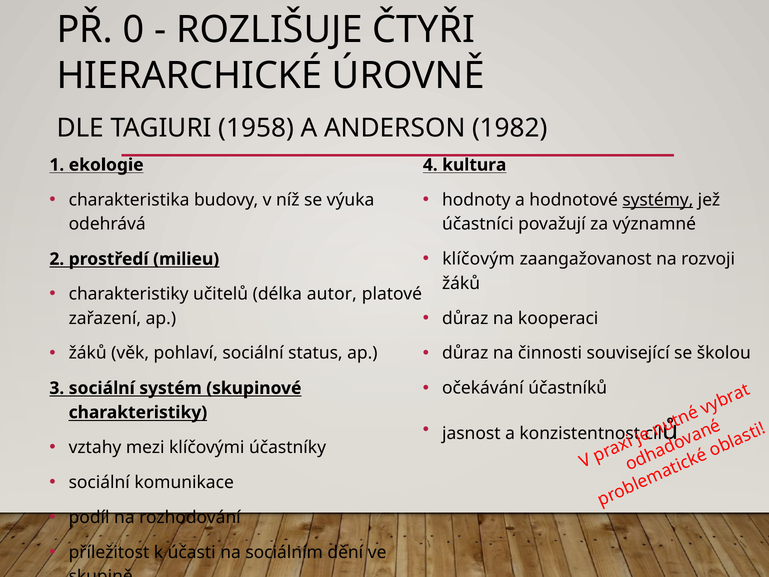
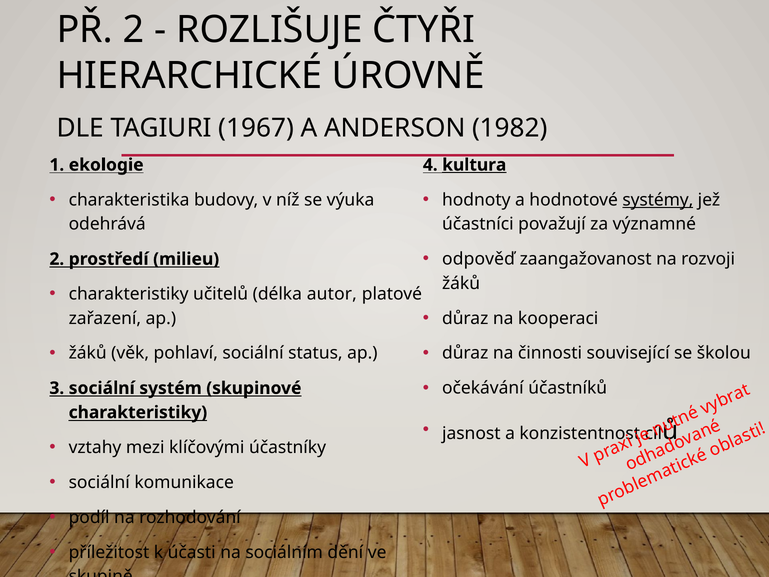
PŘ 0: 0 -> 2 (134, 30)
1958: 1958 -> 1967 (256, 128)
kultura underline: none -> present (474, 165)
klíčovým: klíčovým -> odpověď (479, 259)
